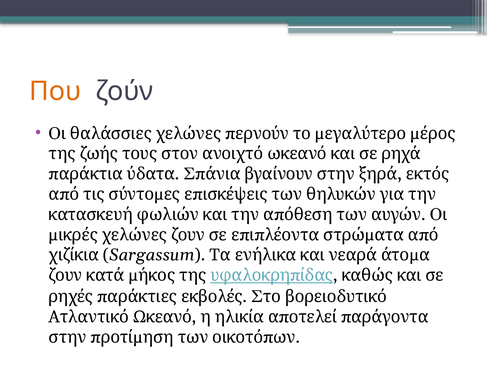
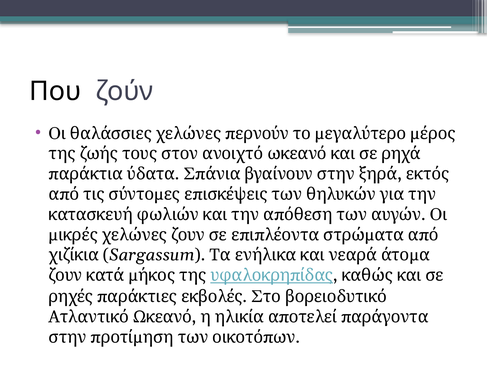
Που colour: orange -> black (55, 91)
